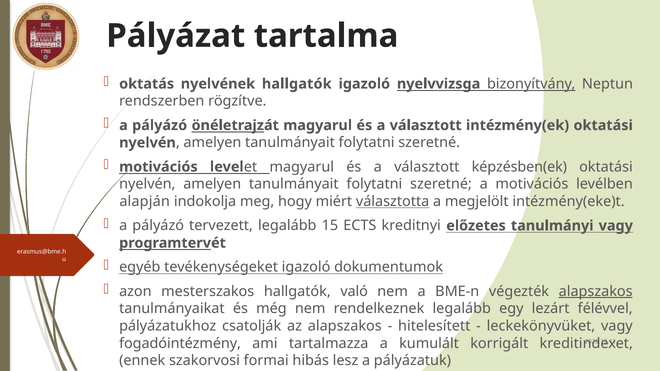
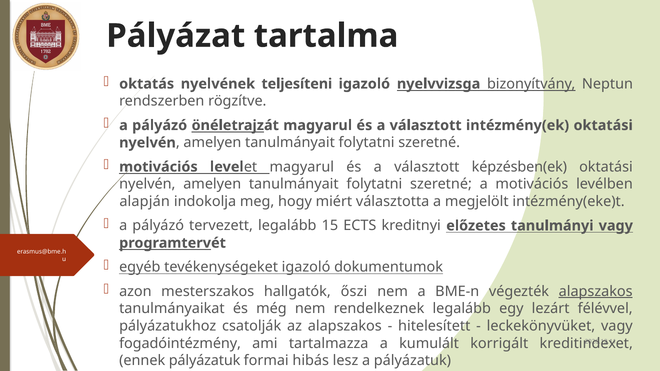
nyelvének hallgatók: hallgatók -> teljesíteni (297, 84)
választotta underline: present -> none (393, 202)
való: való -> őszi (354, 292)
ennek szakorvosi: szakorvosi -> pályázatuk (205, 361)
